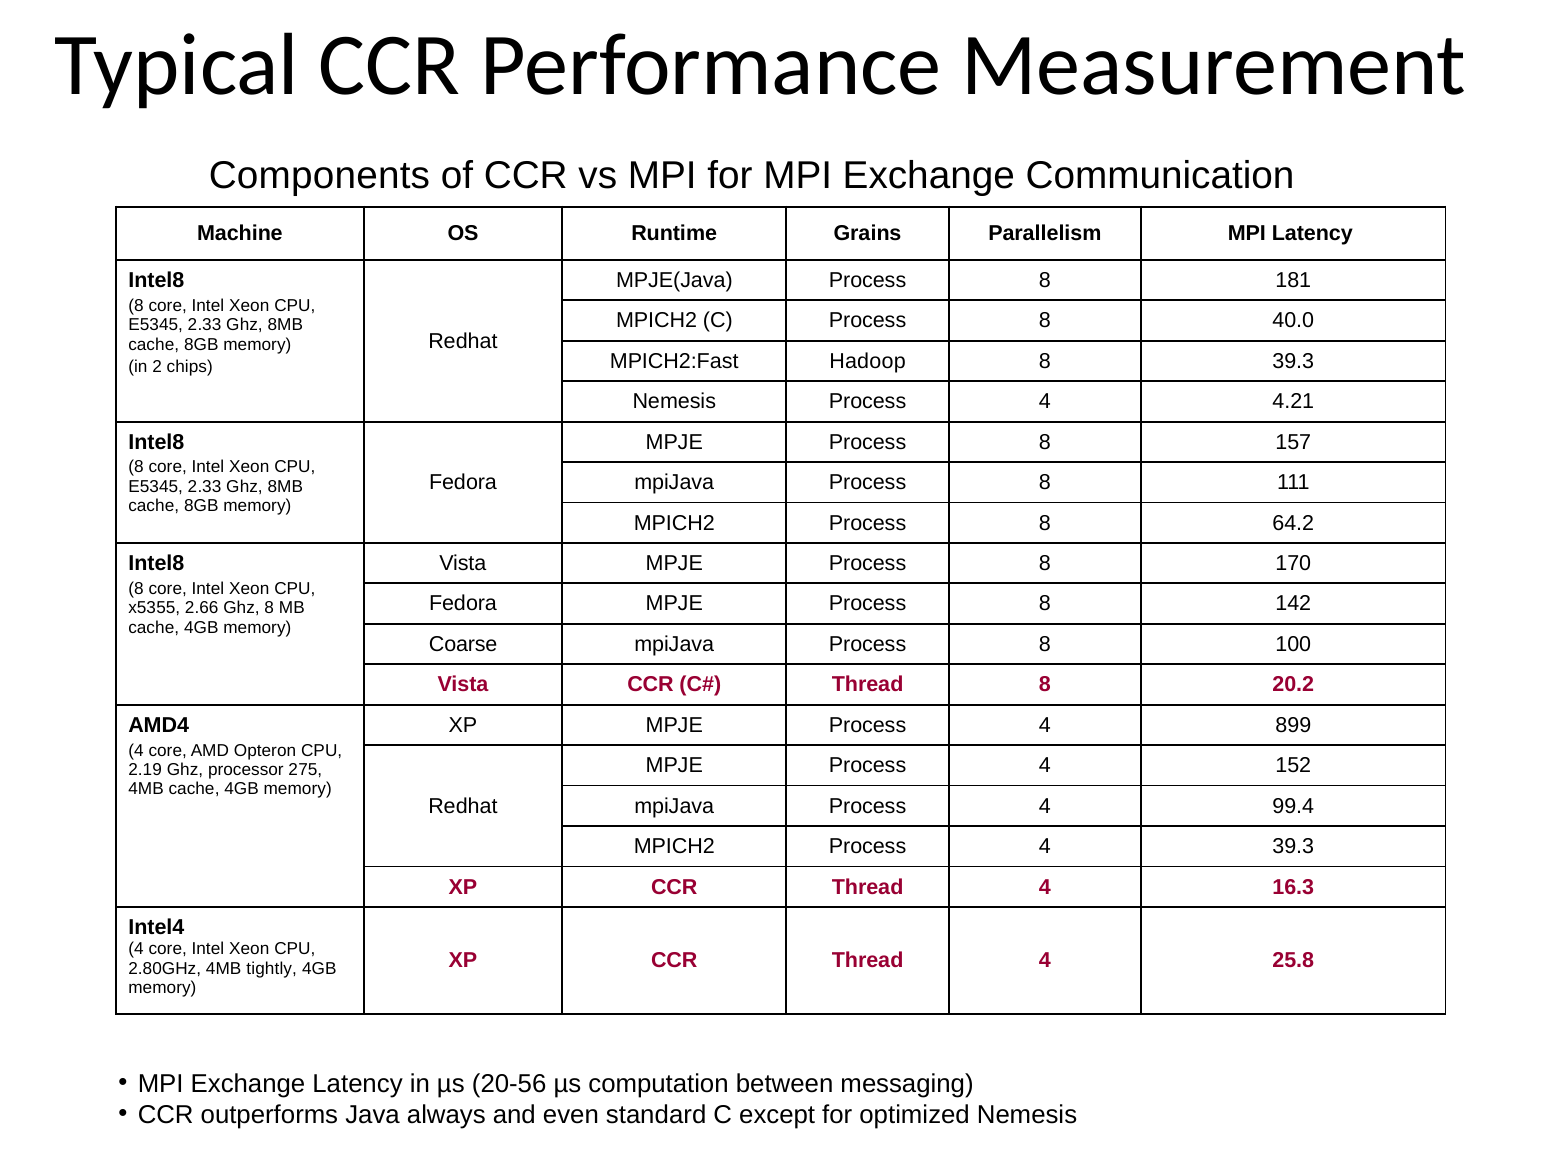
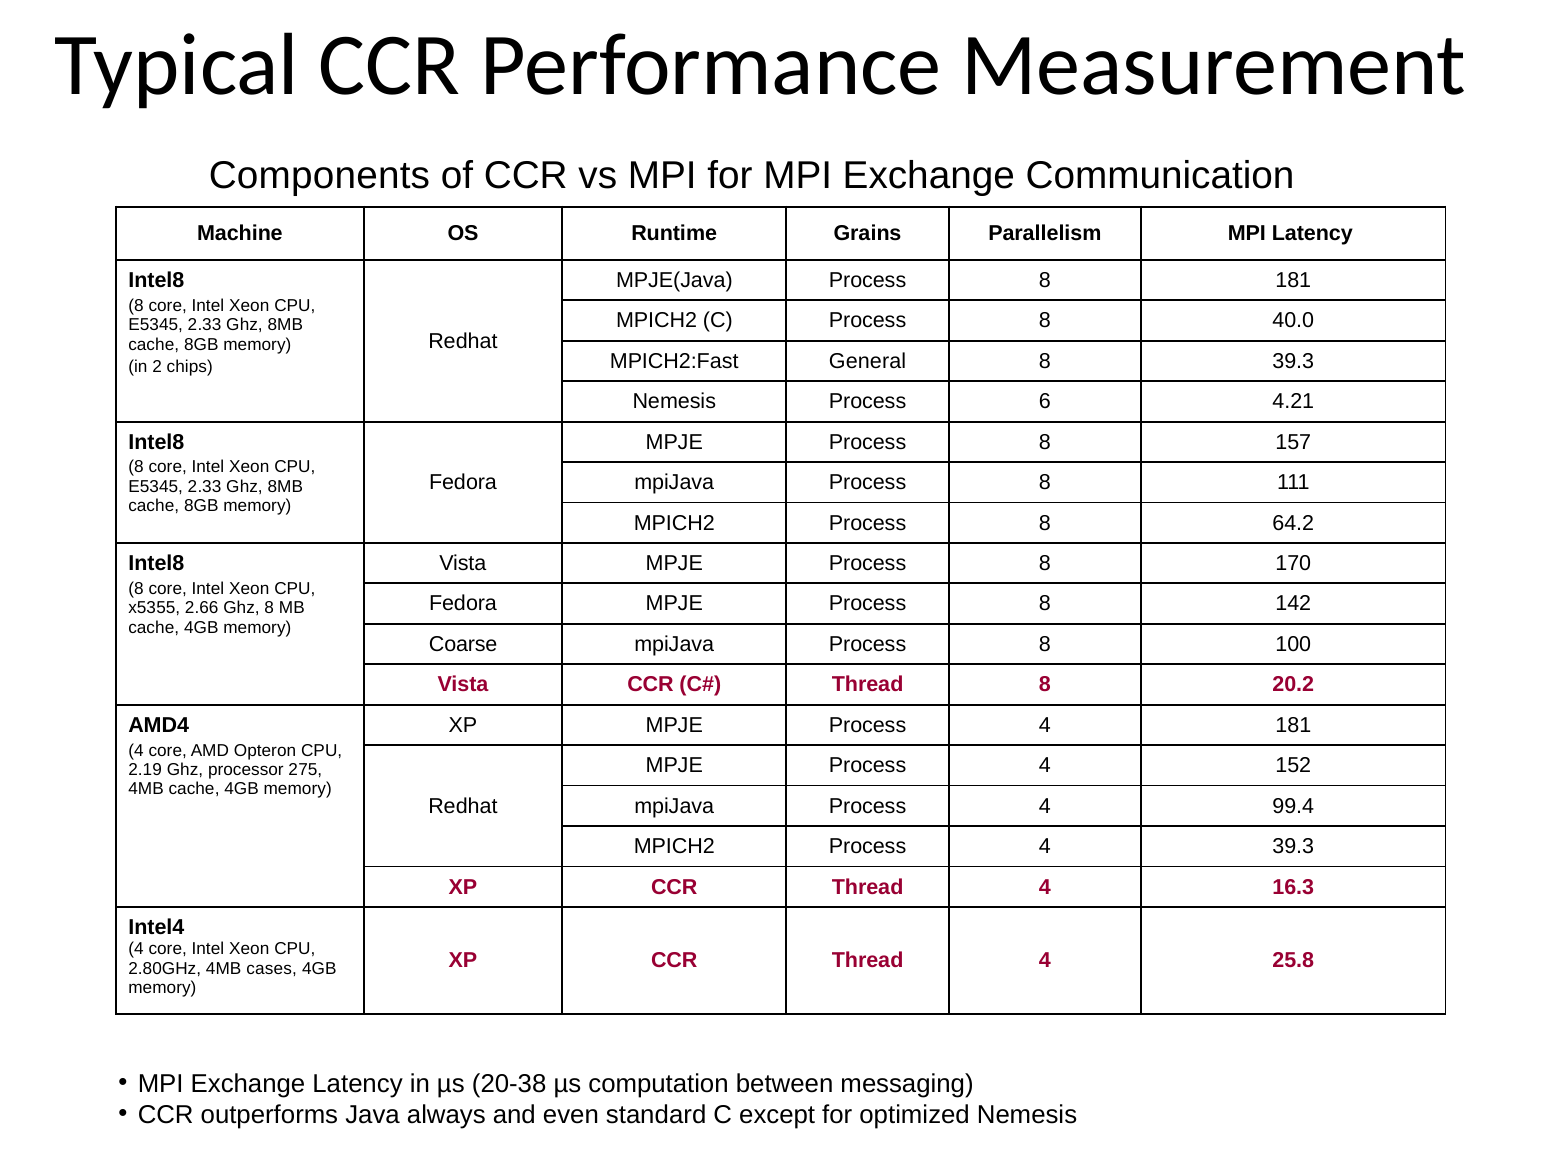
Hadoop: Hadoop -> General (868, 361)
Nemesis Process 4: 4 -> 6 (1045, 402)
4 899: 899 -> 181 (1293, 725)
tightly: tightly -> cases (272, 968)
20-56: 20-56 -> 20-38 (509, 1083)
